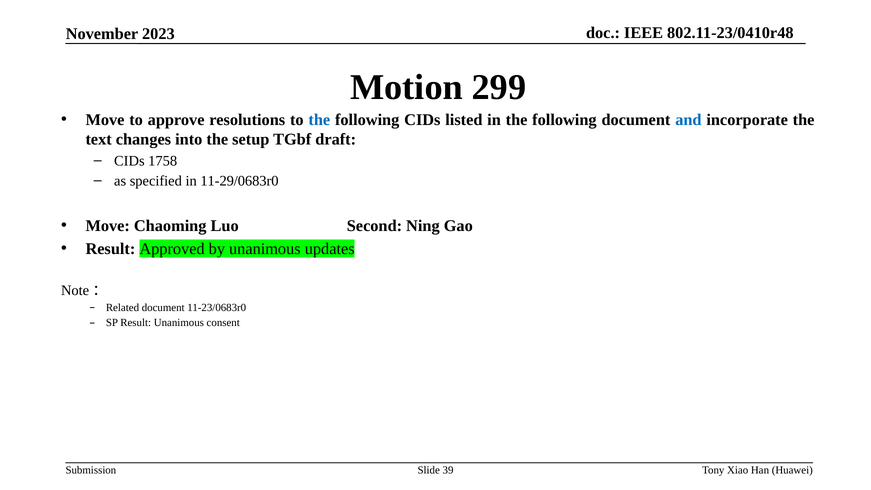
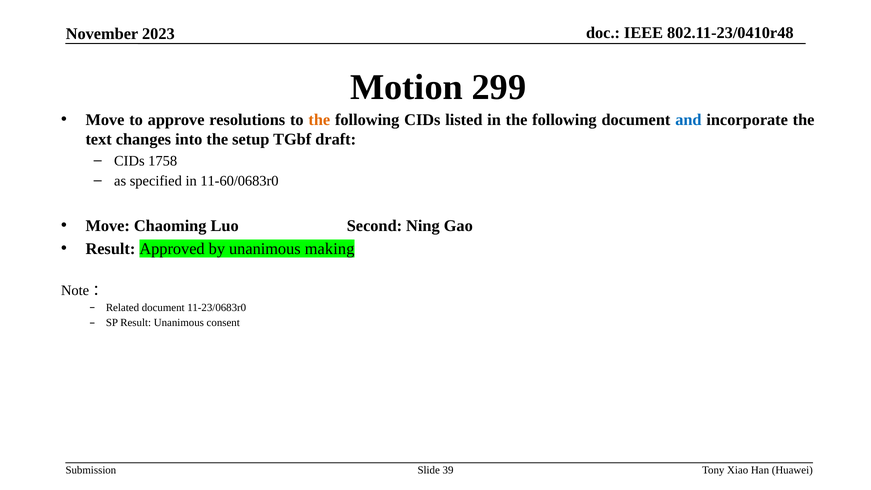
the colour: blue -> orange (319, 120)
11-29/0683r0: 11-29/0683r0 -> 11-60/0683r0 (239, 181)
updates: updates -> making (330, 249)
